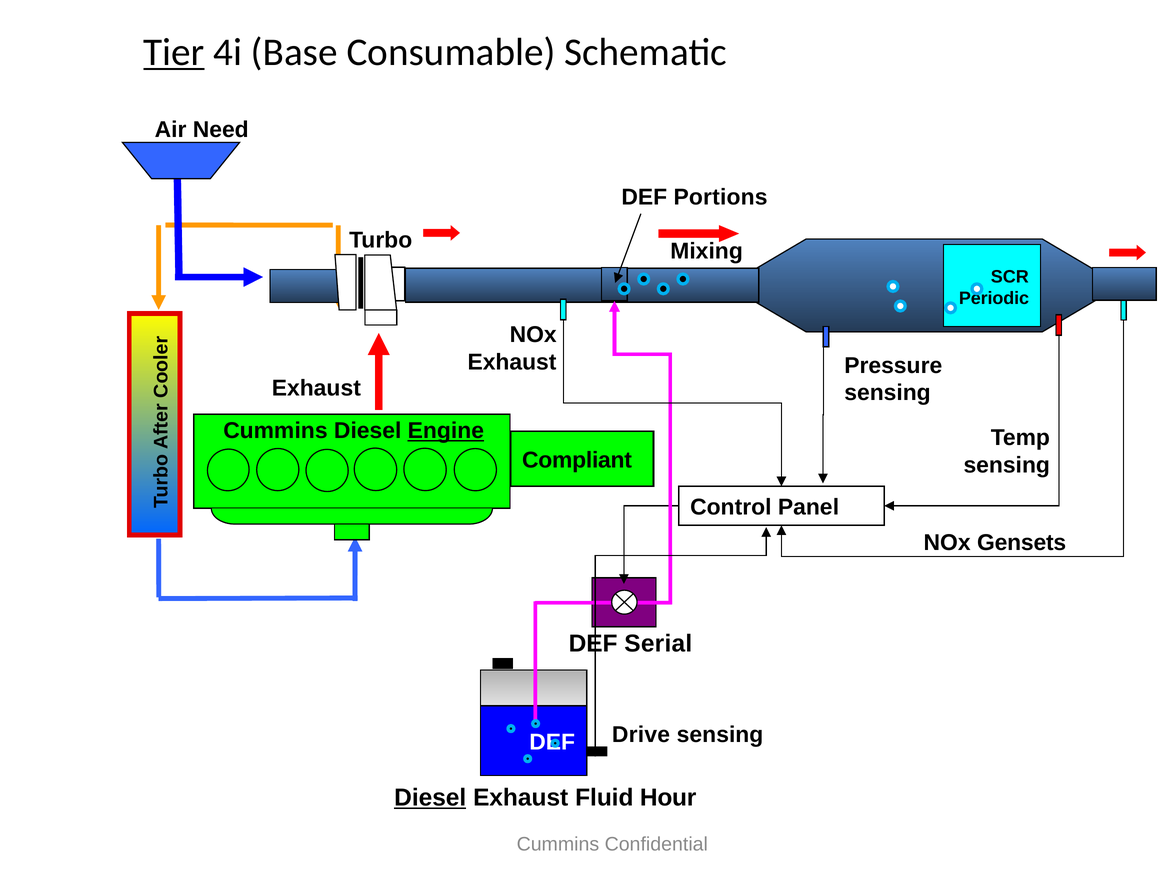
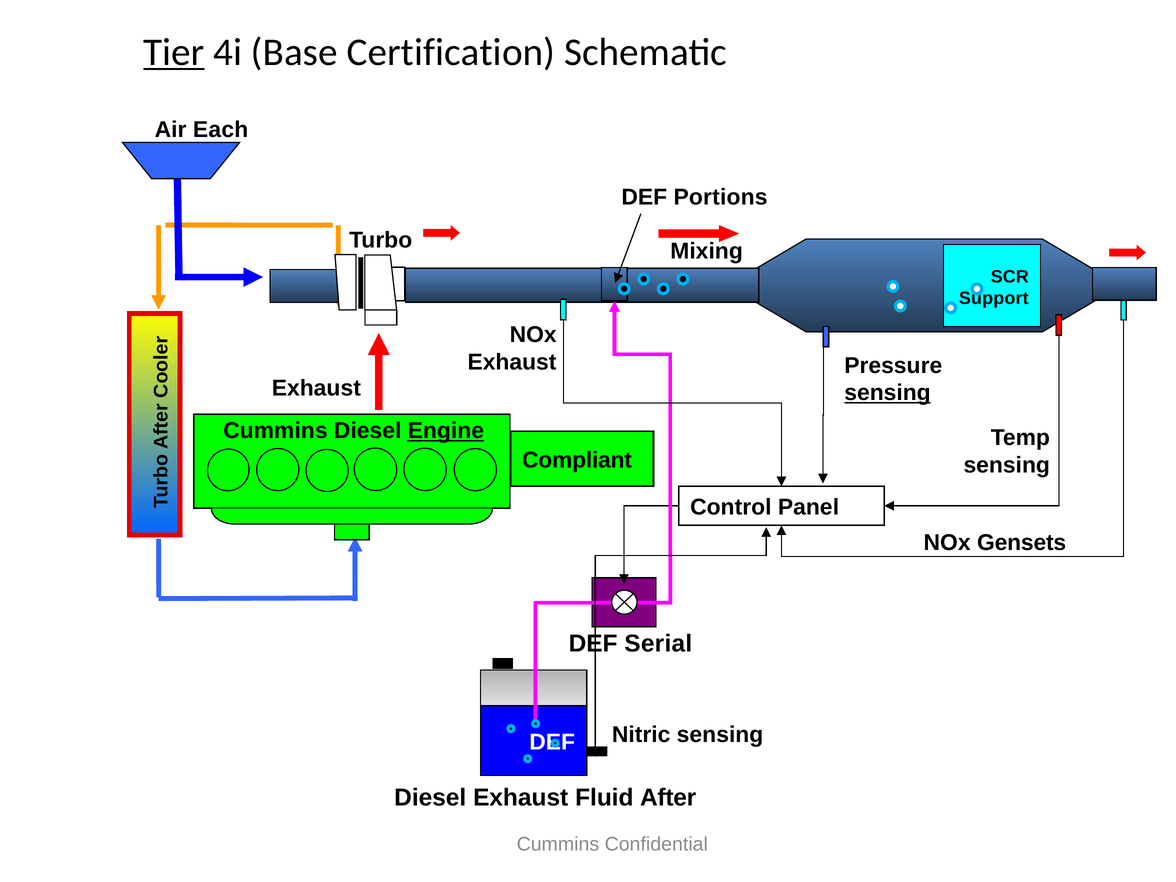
Consumable: Consumable -> Certification (451, 52)
Need: Need -> Each (221, 130)
Periodic: Periodic -> Support (994, 298)
sensing underline: none -> present (887, 393)
Drive: Drive -> Nitric (641, 735)
Diesel underline: present -> none (430, 798)
Hour: Hour -> After (668, 798)
